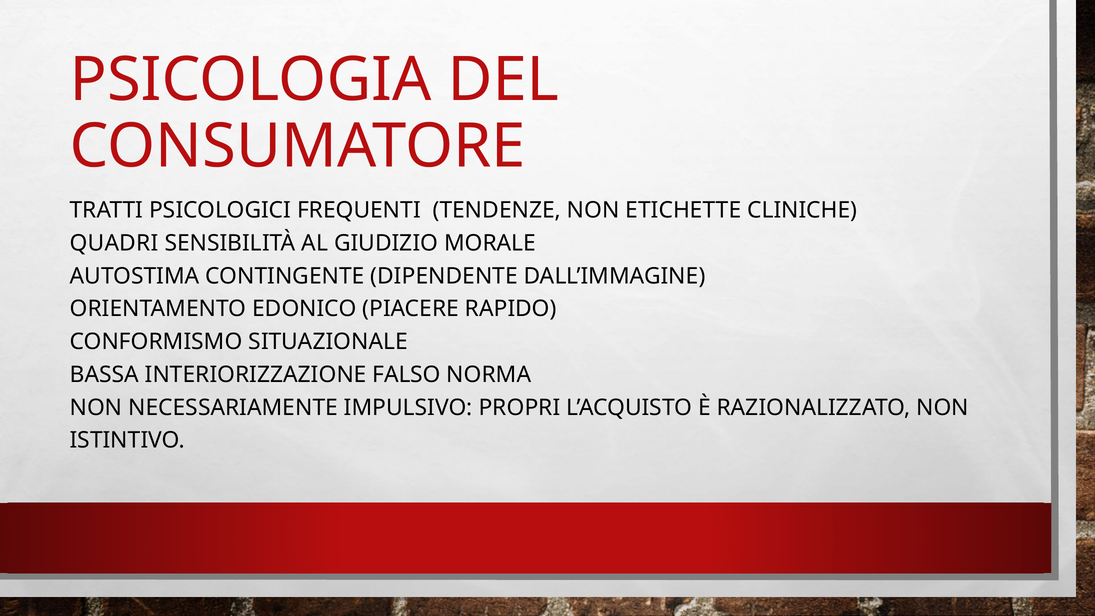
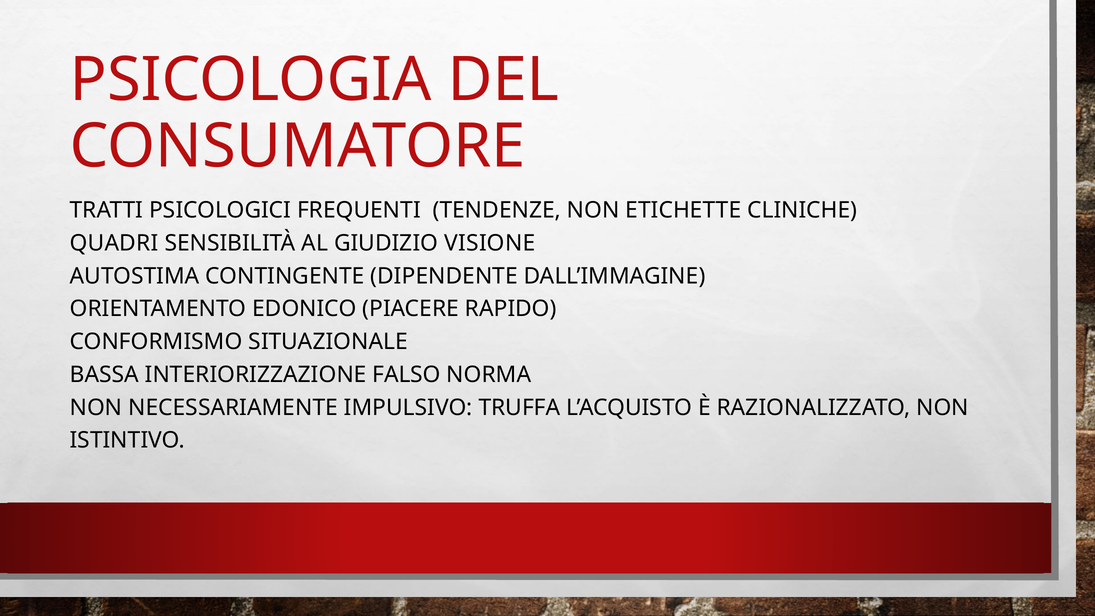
MORALE: MORALE -> VISIONE (490, 243)
PROPRI: PROPRI -> TRUFFA (519, 407)
